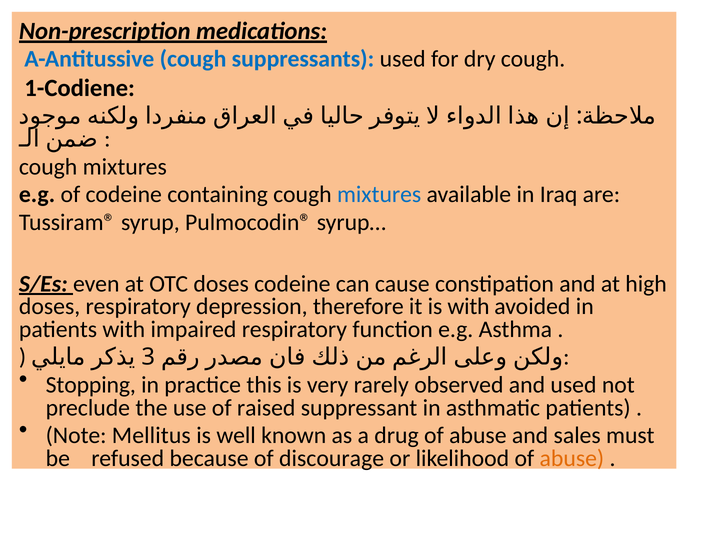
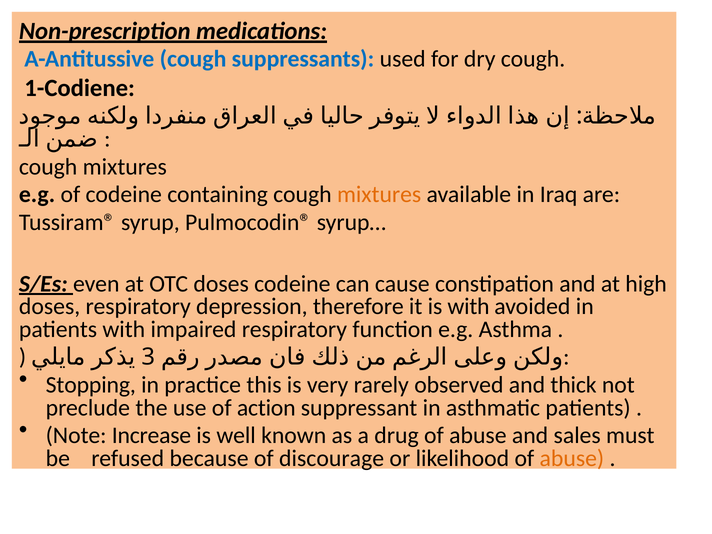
mixtures colour: blue -> orange (379, 195)
and used: used -> thick (574, 385)
raised: raised -> action (266, 408)
Mellitus: Mellitus -> Increase (151, 436)
